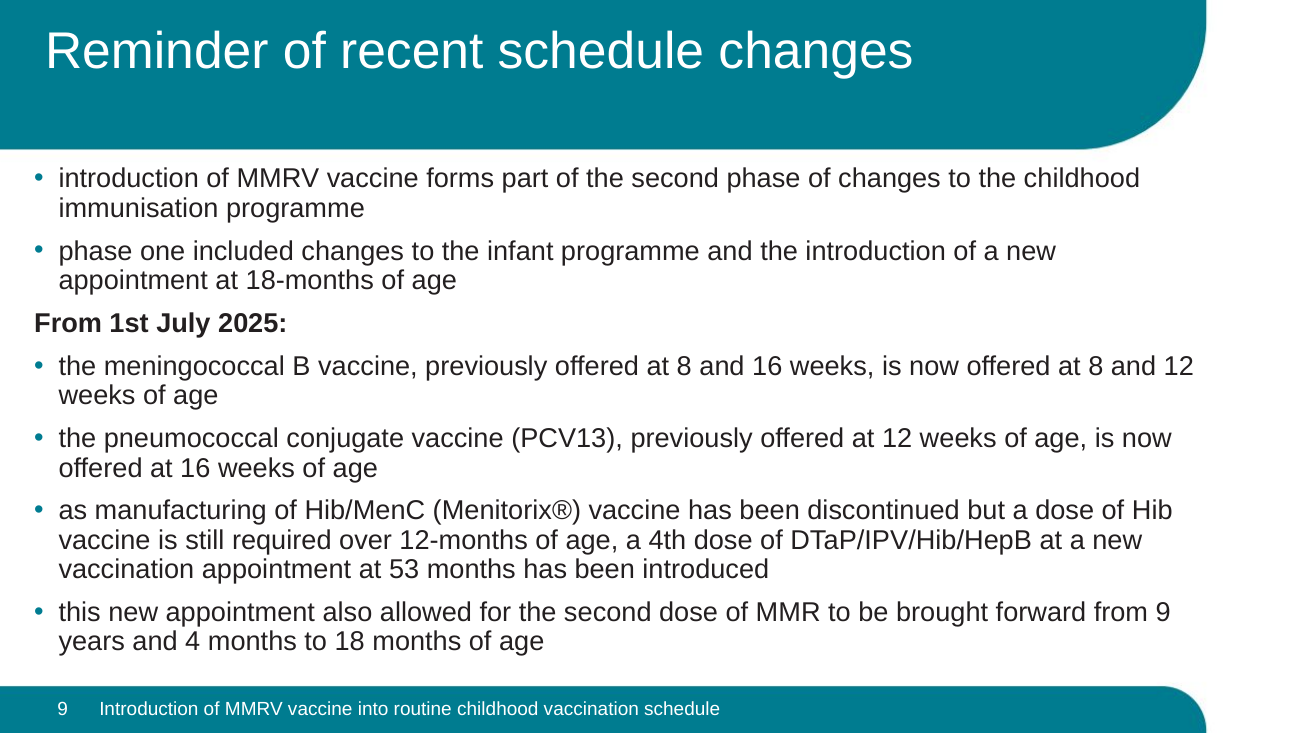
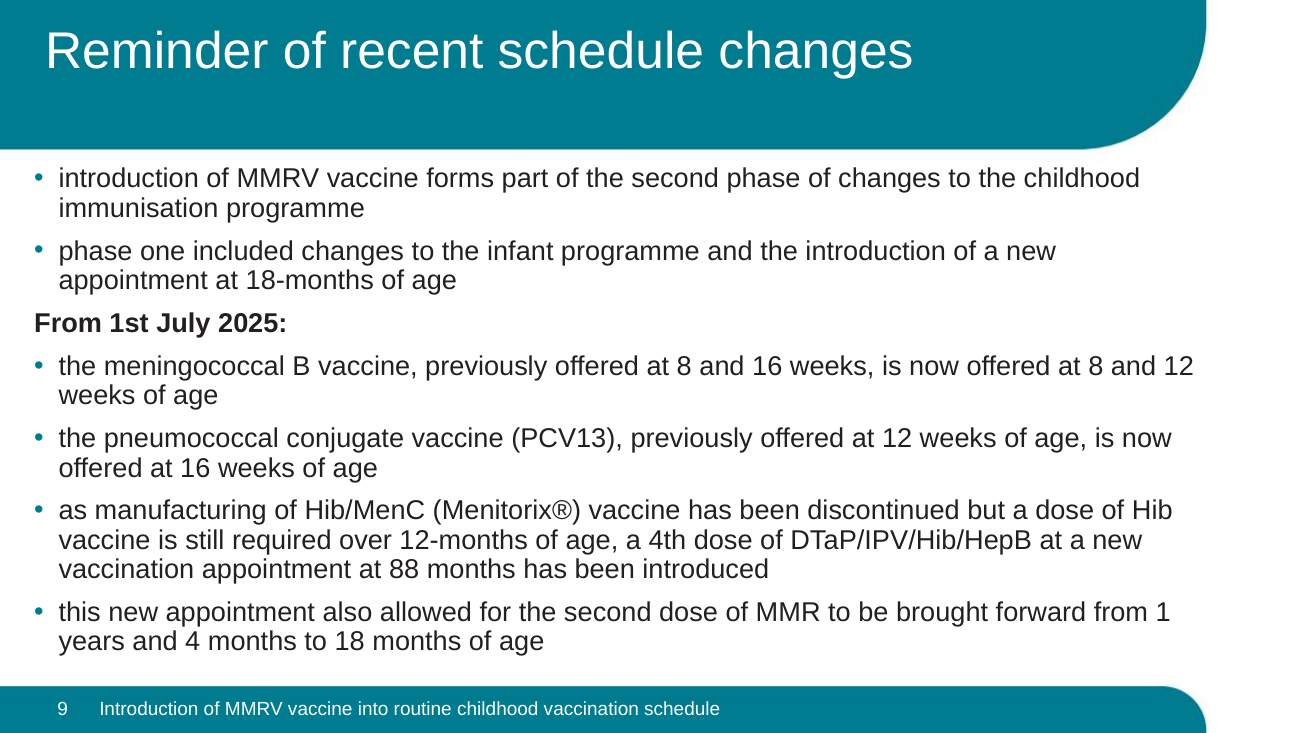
53: 53 -> 88 (404, 569)
from 9: 9 -> 1 (1163, 612)
